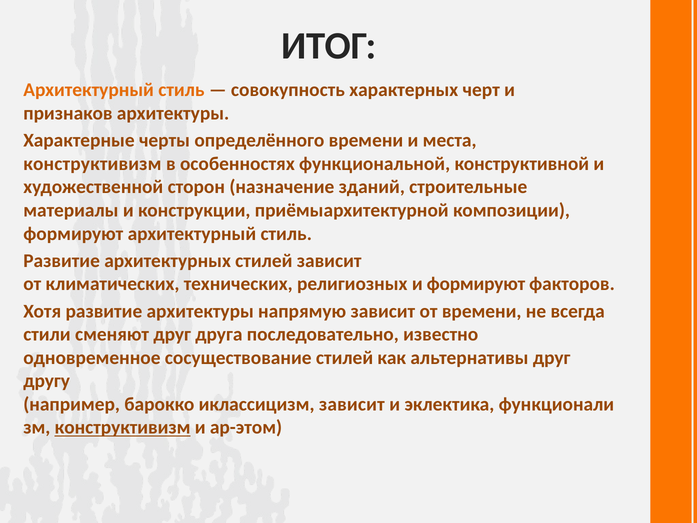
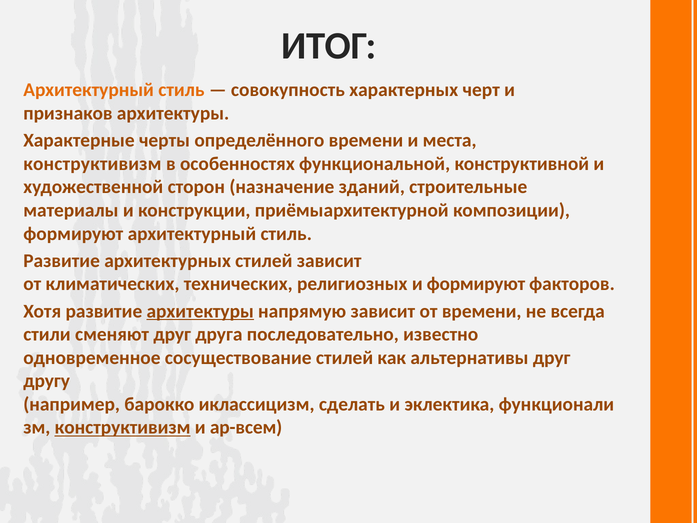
архитектуры underline: none -> present (200, 311)
иклассицизм зависит: зависит -> сделать (352, 404)
ар-этом: ар-этом -> ар-всем (246, 427)
